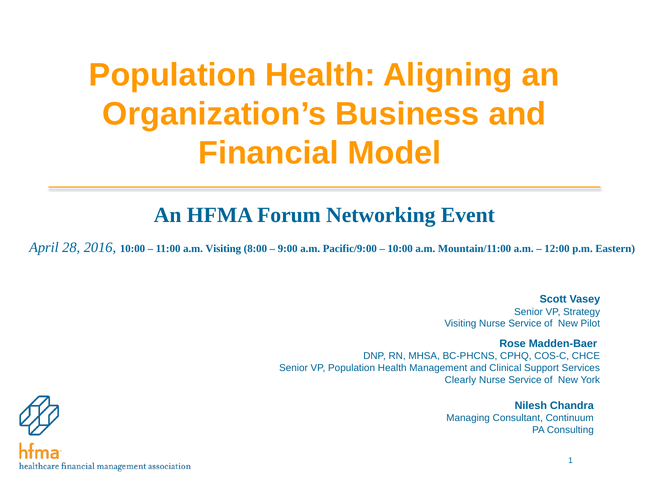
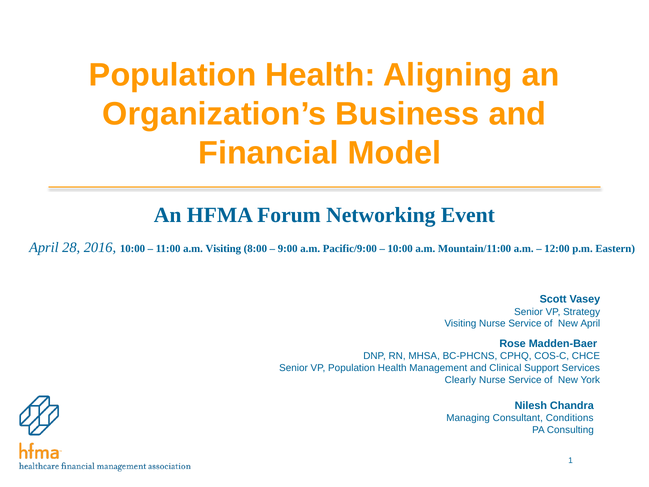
New Pilot: Pilot -> April (590, 324)
Continuum: Continuum -> Conditions (570, 418)
